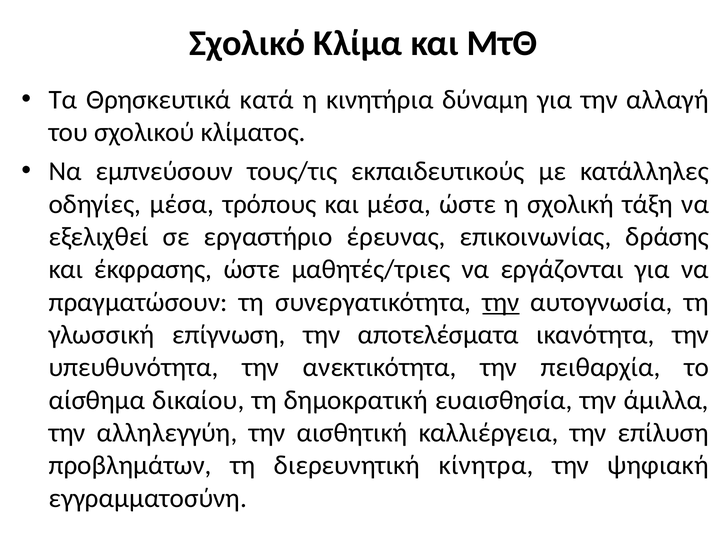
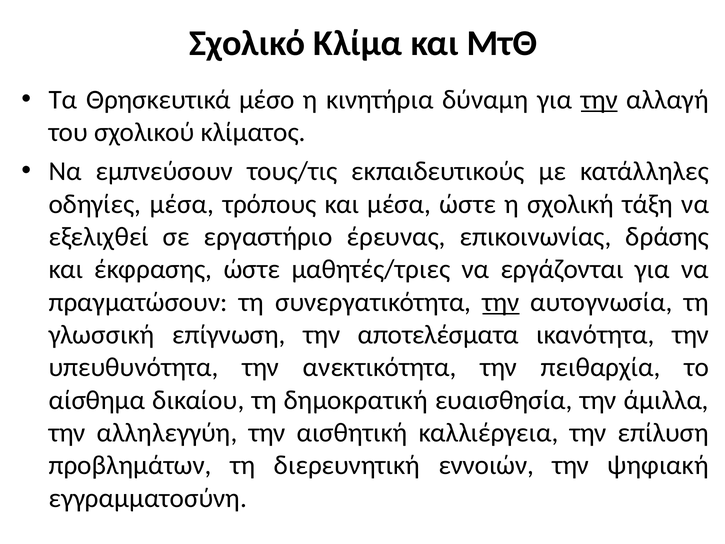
κατά: κατά -> μέσο (267, 100)
την underline: none -> present (599, 100)
κίνητρα: κίνητρα -> εννοιών (486, 465)
